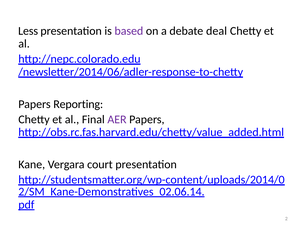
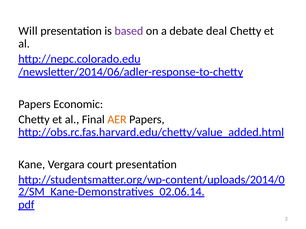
Less: Less -> Will (28, 31)
Reporting: Reporting -> Economic (78, 104)
AER colour: purple -> orange (117, 120)
